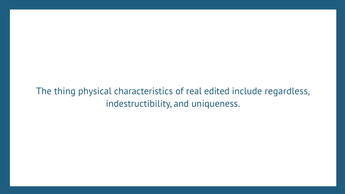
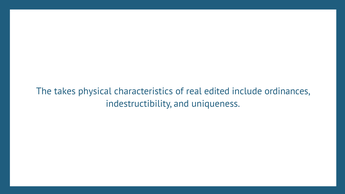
thing: thing -> takes (65, 91)
regardless: regardless -> ordinances (287, 91)
